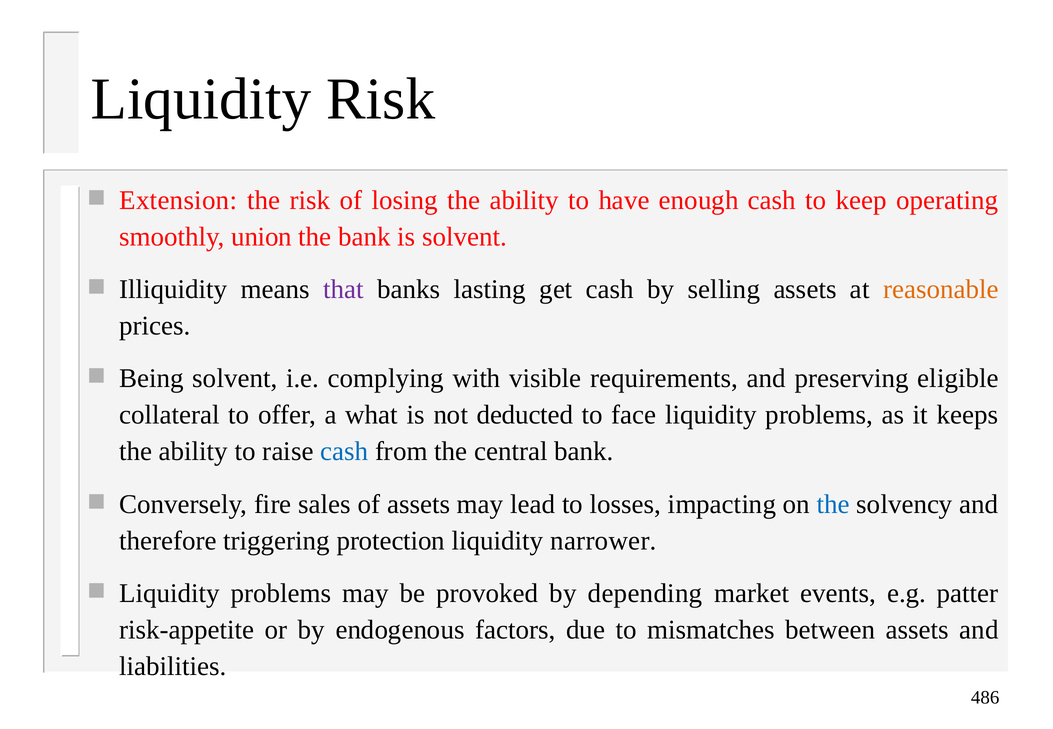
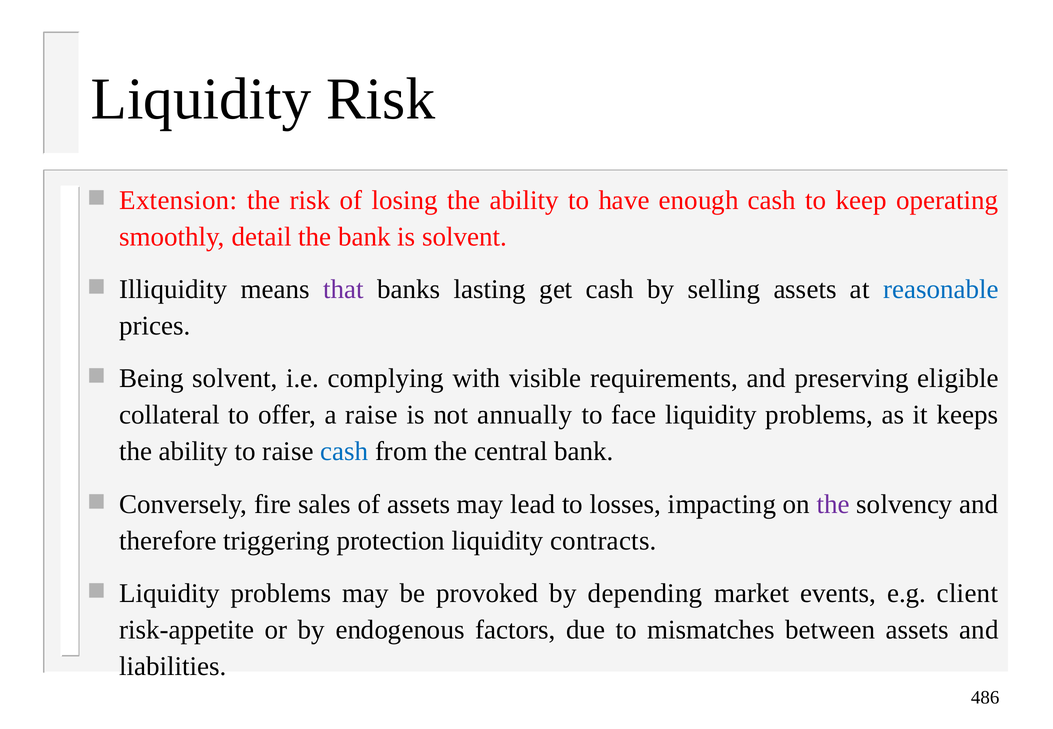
union: union -> detail (262, 237)
reasonable colour: orange -> blue (941, 289)
a what: what -> raise (371, 415)
deducted: deducted -> annually (525, 415)
the colour: blue -> purple (833, 504)
narrower: narrower -> contracts (603, 541)
patter: patter -> client (968, 593)
